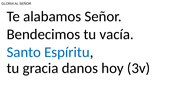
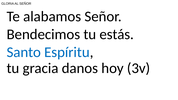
vacía: vacía -> estás (117, 34)
